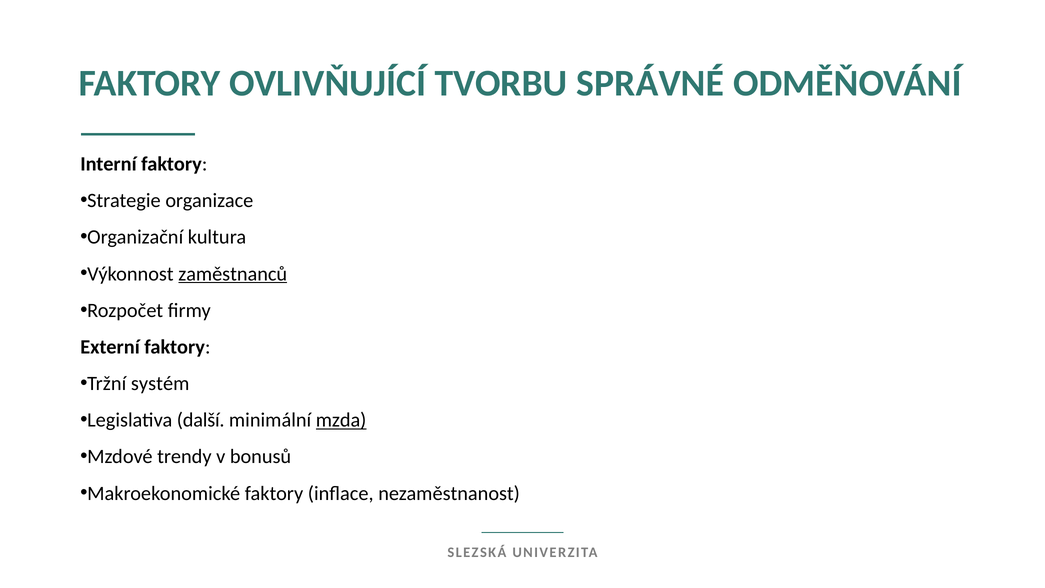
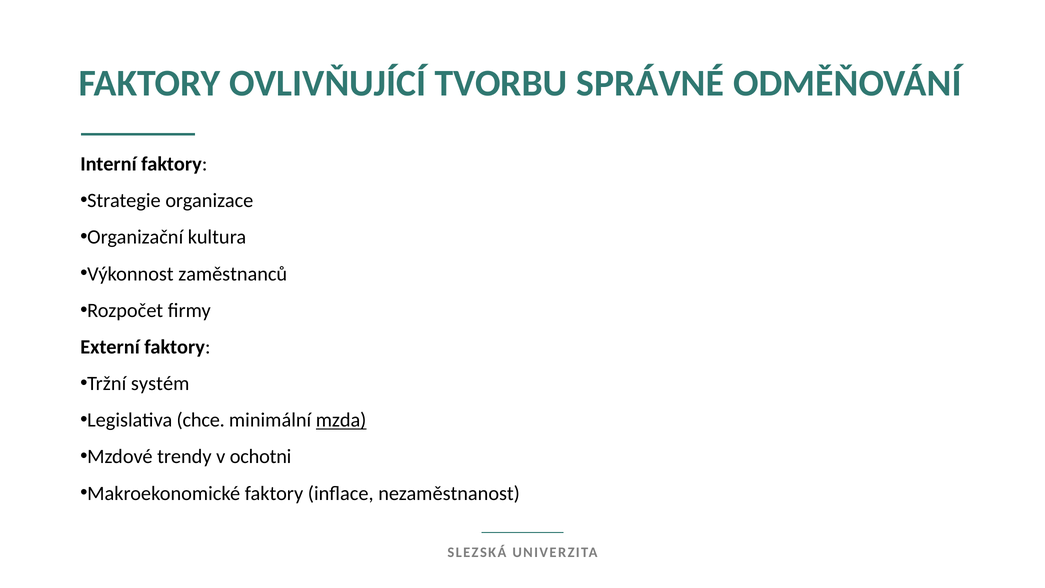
zaměstnanců underline: present -> none (233, 274)
další: další -> chce (201, 420)
bonusů: bonusů -> ochotni (261, 457)
